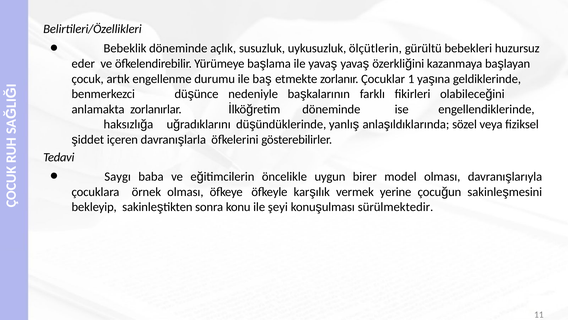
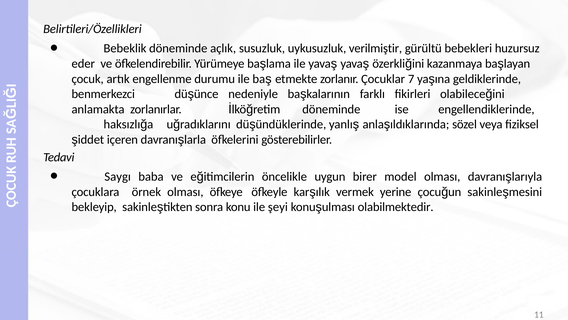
ölçütlerin: ölçütlerin -> verilmiştir (375, 48)
1: 1 -> 7 (411, 79)
sürülmektedir: sürülmektedir -> olabilmektedir (396, 207)
